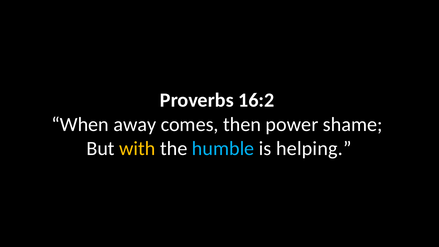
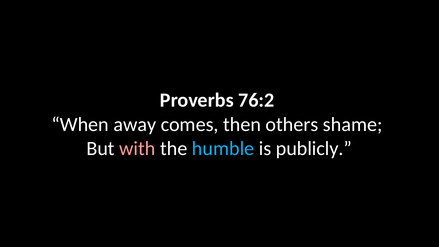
16:2: 16:2 -> 76:2 (256, 100)
power: power -> others (292, 124)
with colour: yellow -> pink (137, 149)
helping: helping -> publicly (314, 149)
